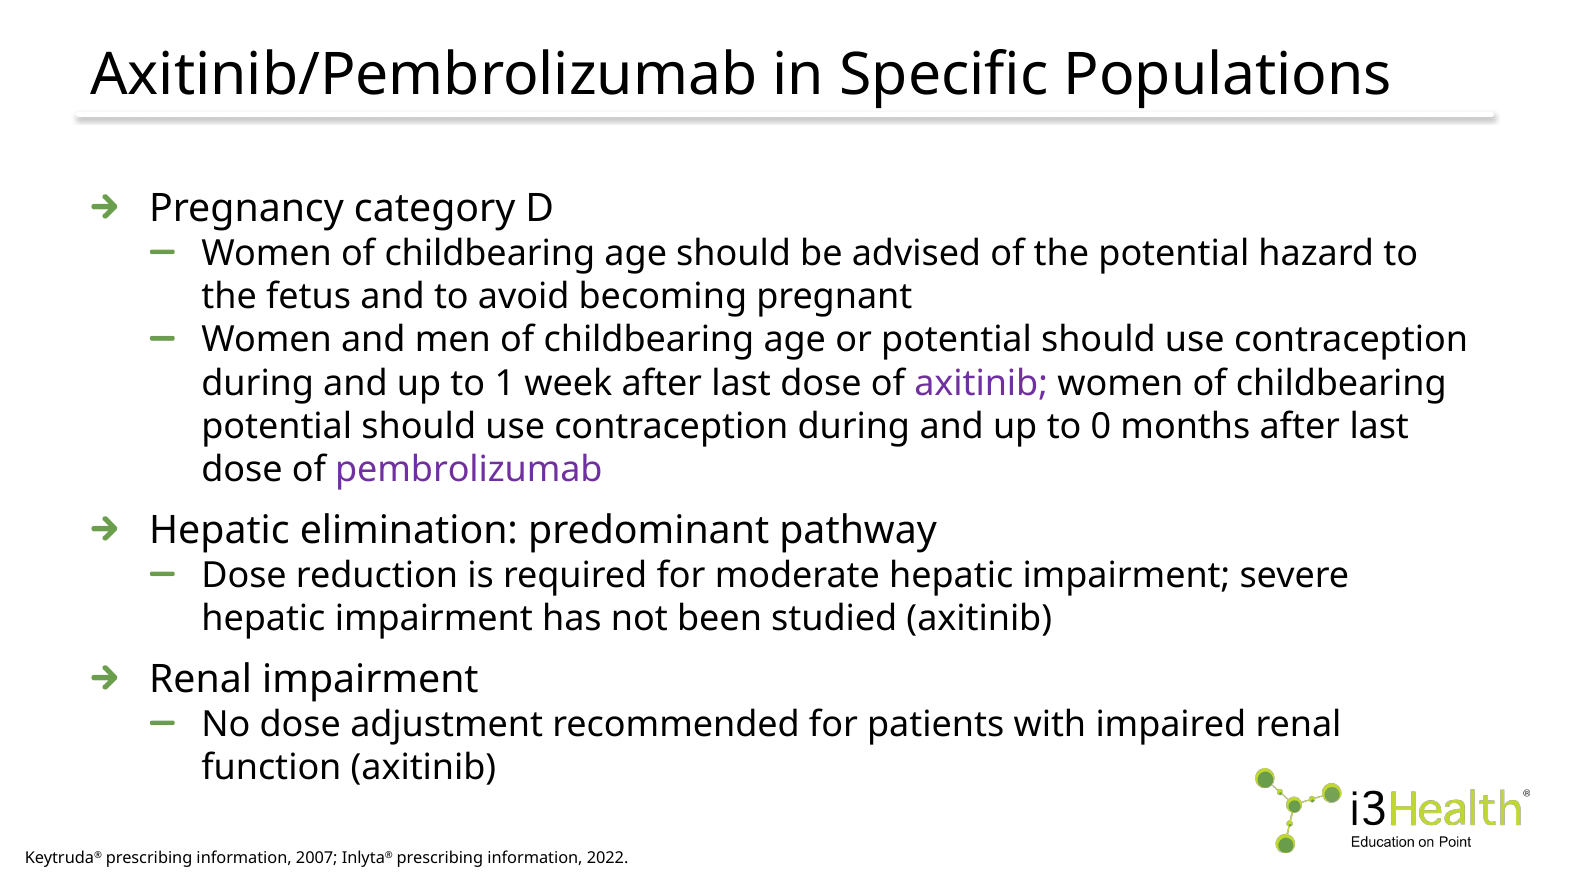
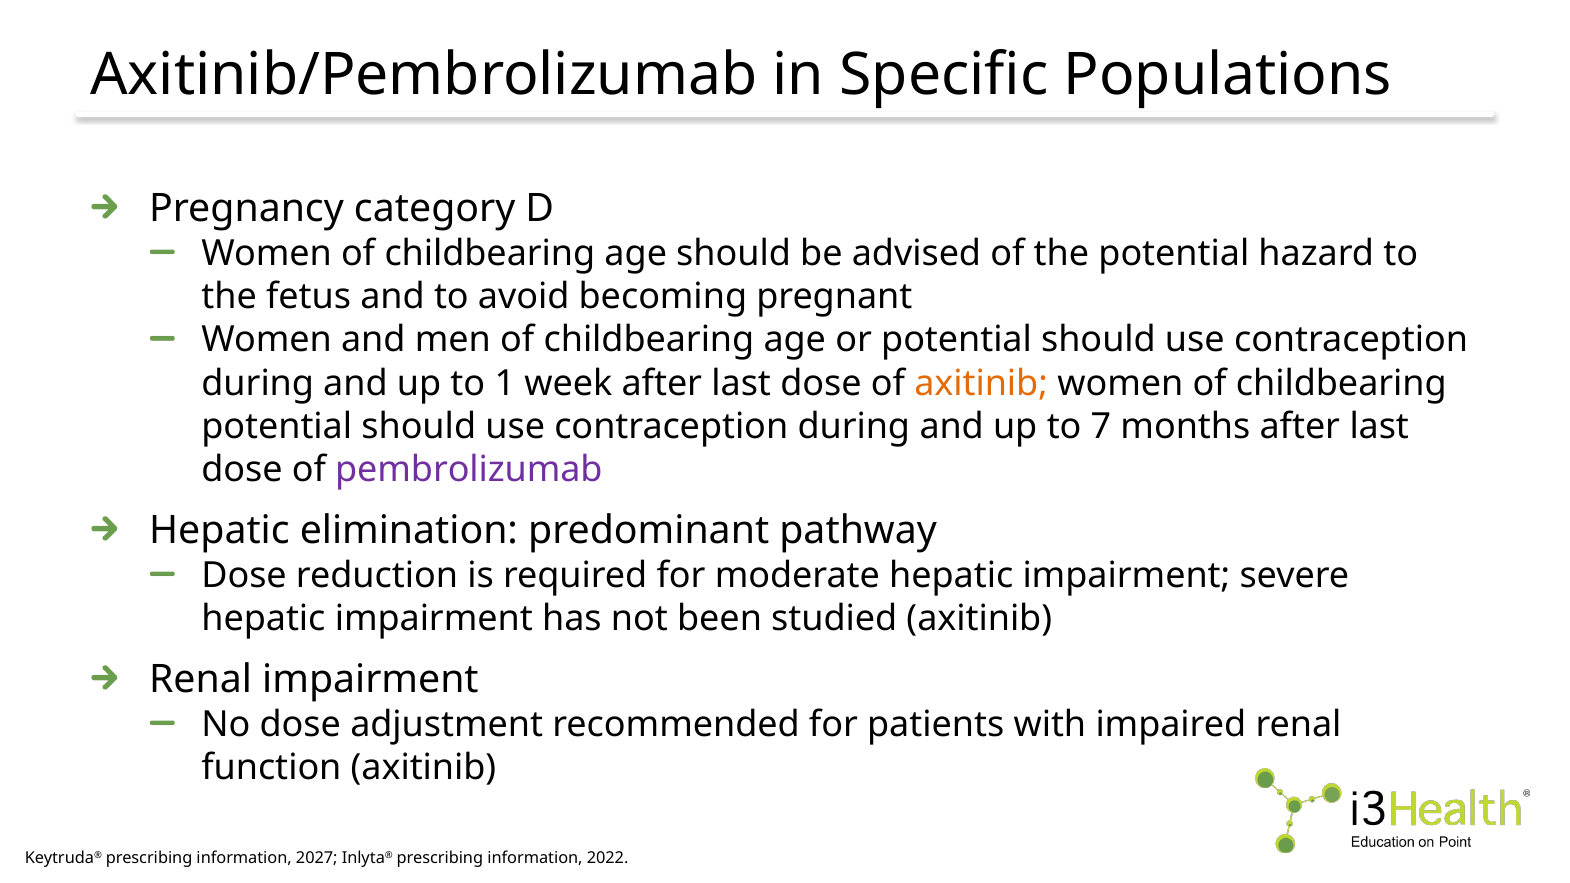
axitinib colour: purple -> orange (981, 383)
0: 0 -> 7 (1101, 426)
2007: 2007 -> 2027 (317, 858)
